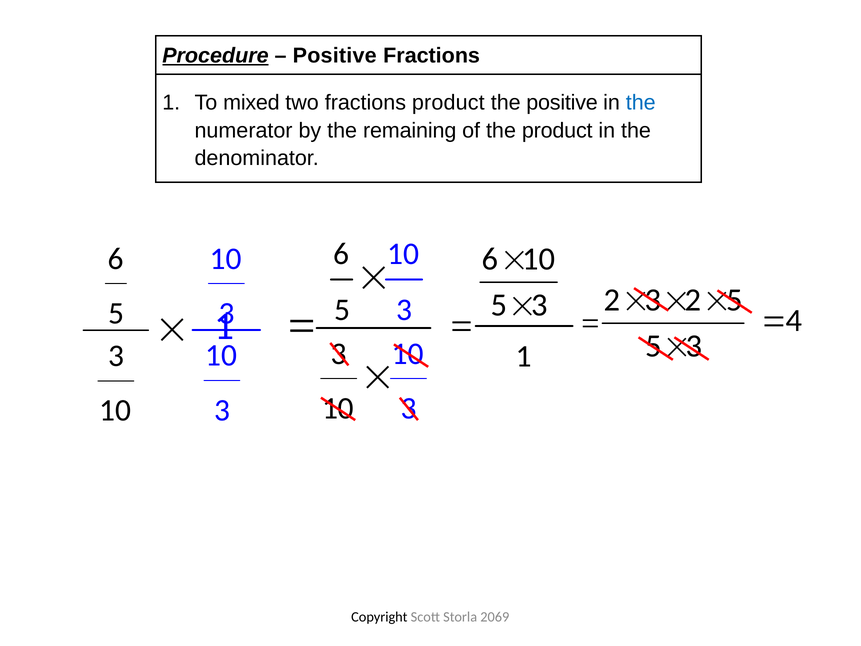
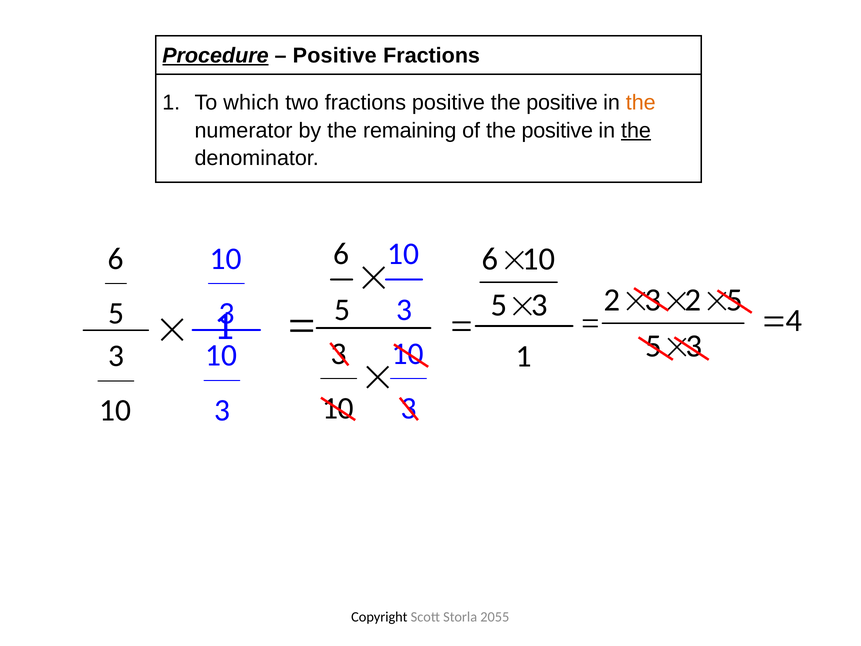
mixed: mixed -> which (251, 103)
fractions product: product -> positive (448, 103)
the colour: blue -> orange (641, 103)
of the product: product -> positive (557, 130)
the underline: none -> present (636, 130)
2069: 2069 -> 2055 (495, 617)
